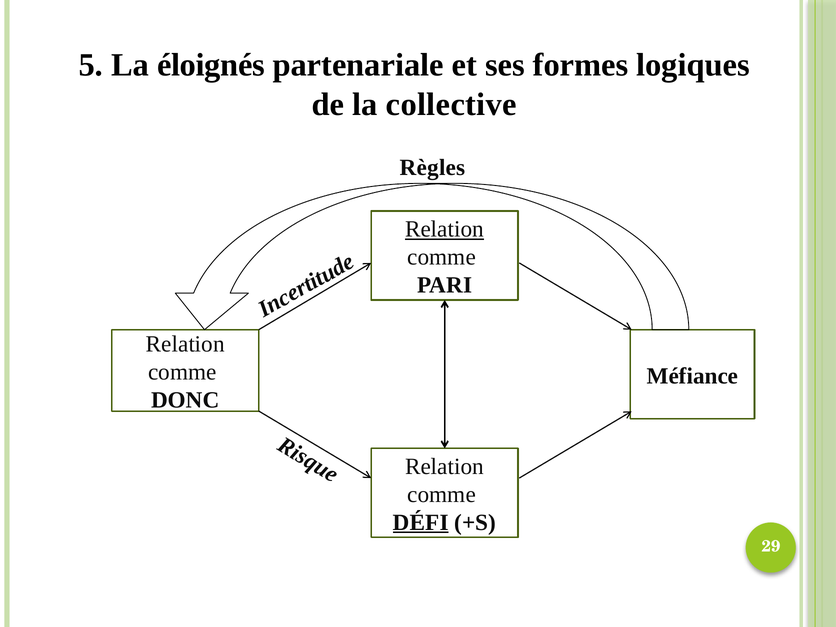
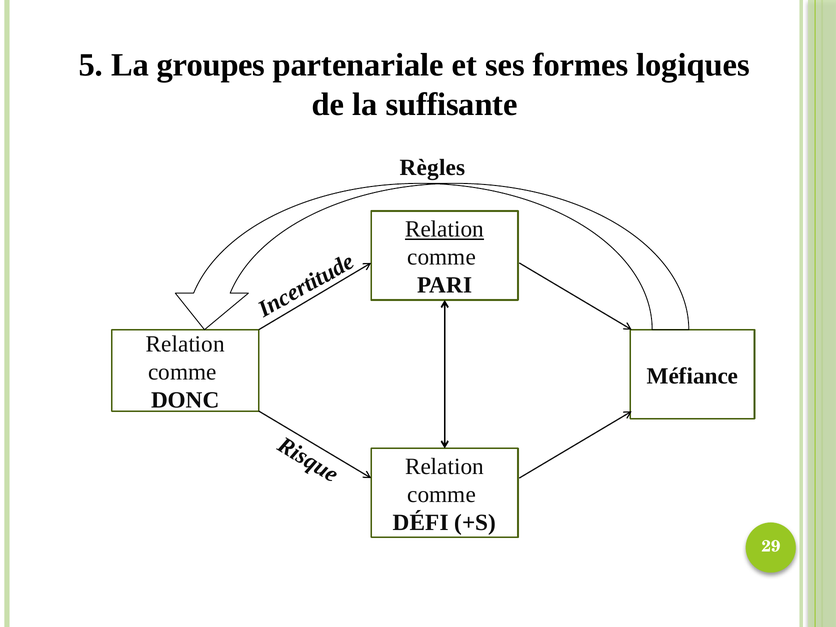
éloignés: éloignés -> groupes (211, 65)
collective: collective -> suffisante (452, 104)
DÉFI underline: present -> none (421, 522)
